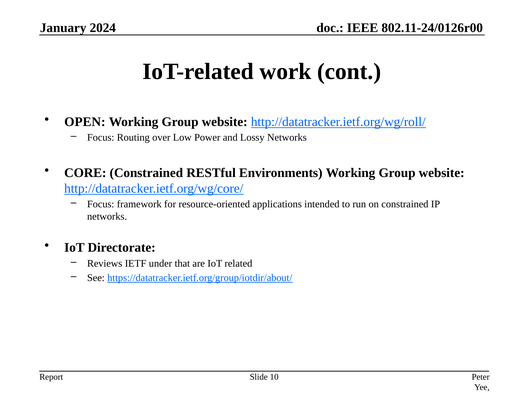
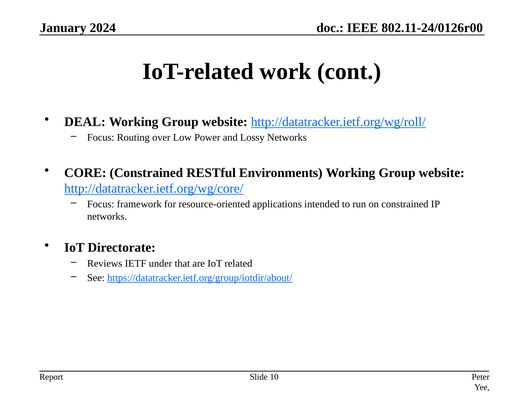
OPEN: OPEN -> DEAL (85, 122)
